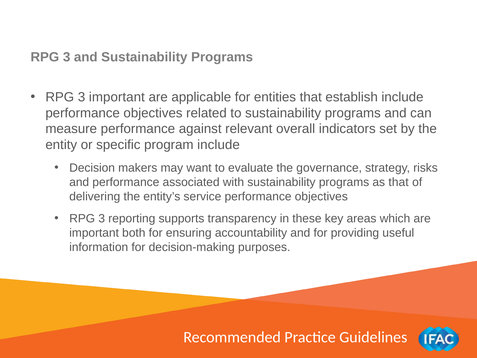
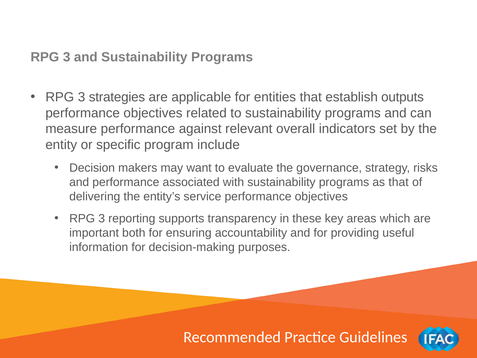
3 important: important -> strategies (117, 97)
establish include: include -> outputs (403, 97)
